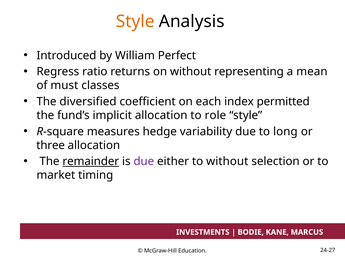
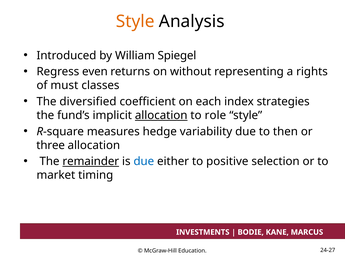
Perfect: Perfect -> Spiegel (177, 55)
ratio: ratio -> even (95, 72)
mean: mean -> rights (312, 72)
permitted: permitted -> strategies (283, 101)
allocation underline: none -> present (161, 115)
long: long -> then (285, 131)
due colour: purple -> blue (144, 161)
to without: without -> positive (227, 161)
